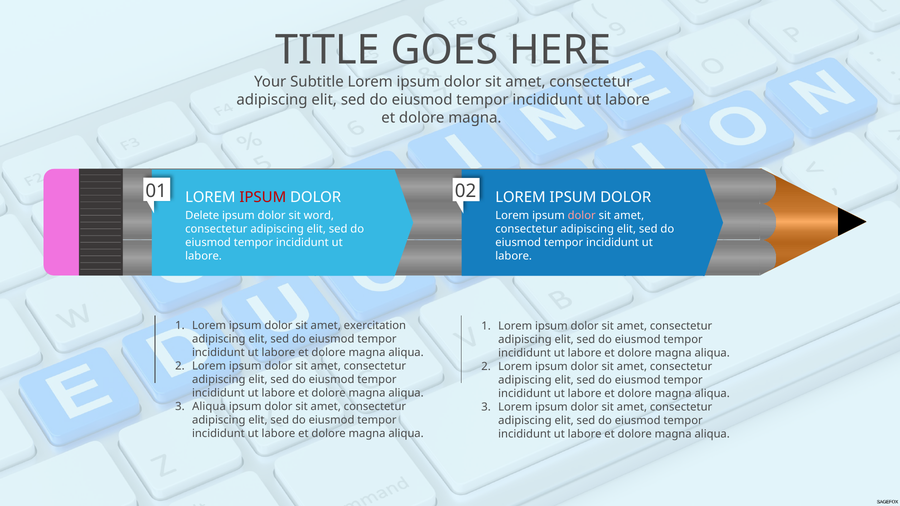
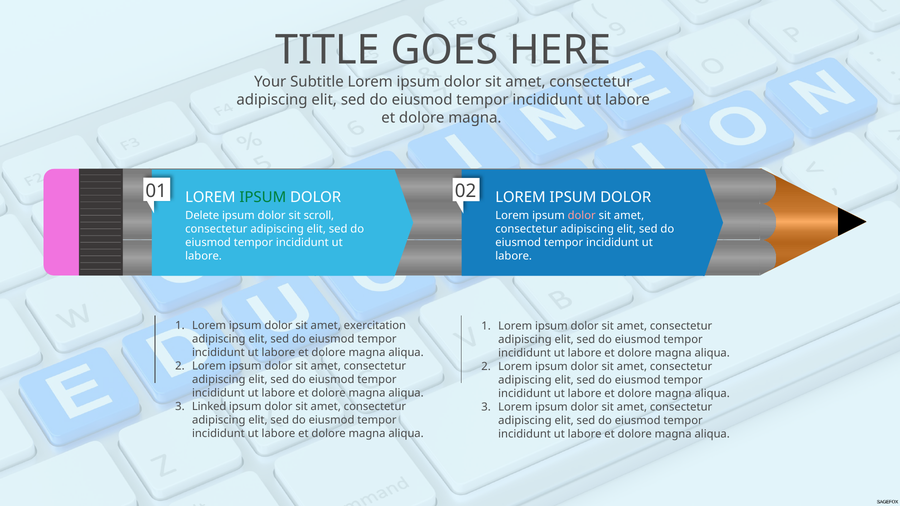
IPSUM colour: red -> green (263, 198)
word: word -> scroll (319, 216)
Aliqua: Aliqua -> Linked (209, 407)
